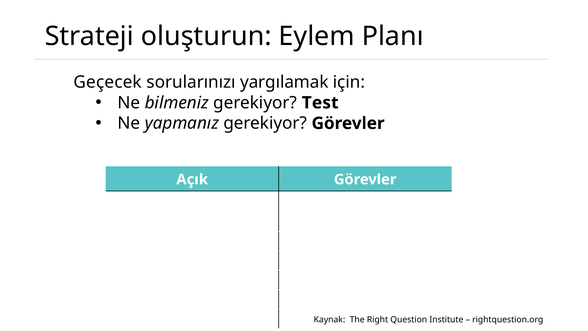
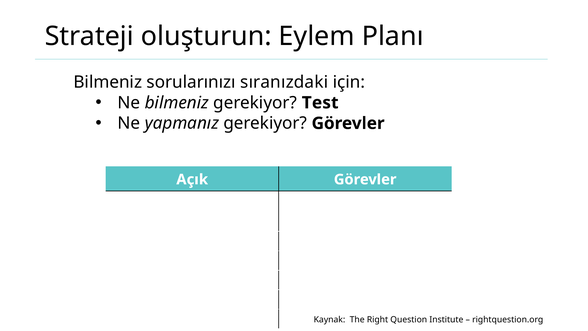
Geçecek: Geçecek -> Bilmeniz (108, 82)
yargılamak: yargılamak -> sıranızdaki (284, 82)
